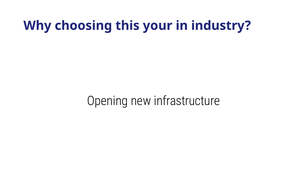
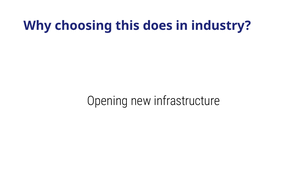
your: your -> does (158, 26)
